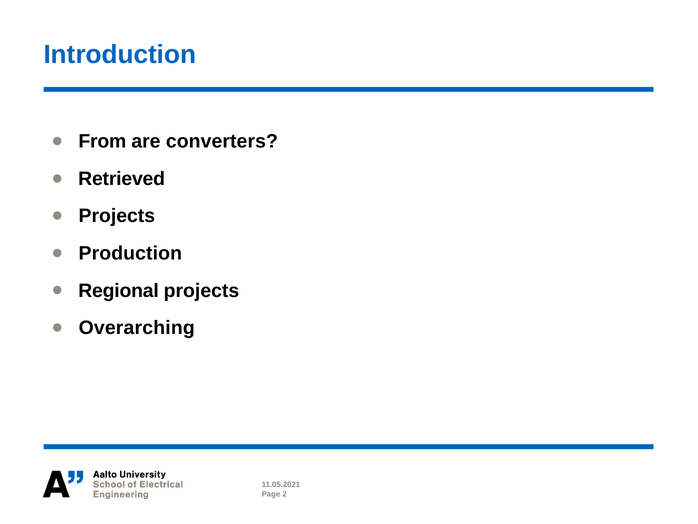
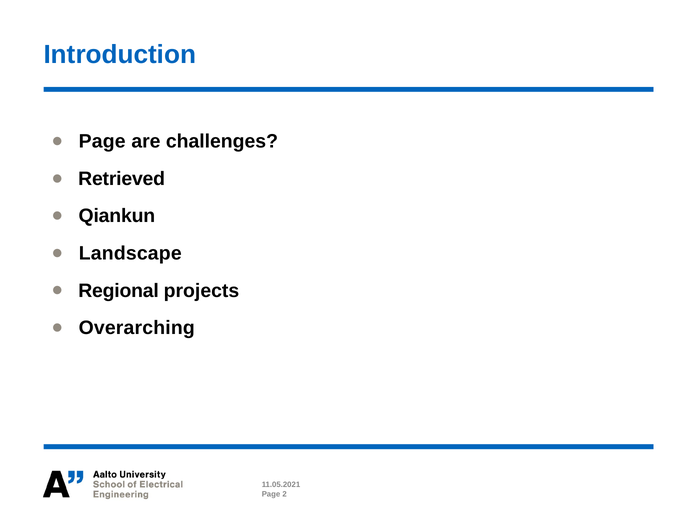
From: From -> Page (102, 141)
converters: converters -> challenges (222, 141)
Projects: Projects -> Qiankun (117, 216)
Production: Production -> Landscape (130, 253)
